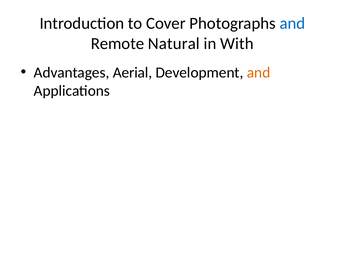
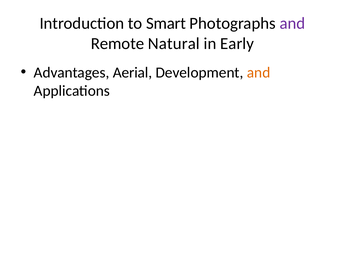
Cover: Cover -> Smart (166, 23)
and colour: blue -> purple (292, 23)
With: With -> Early (237, 43)
